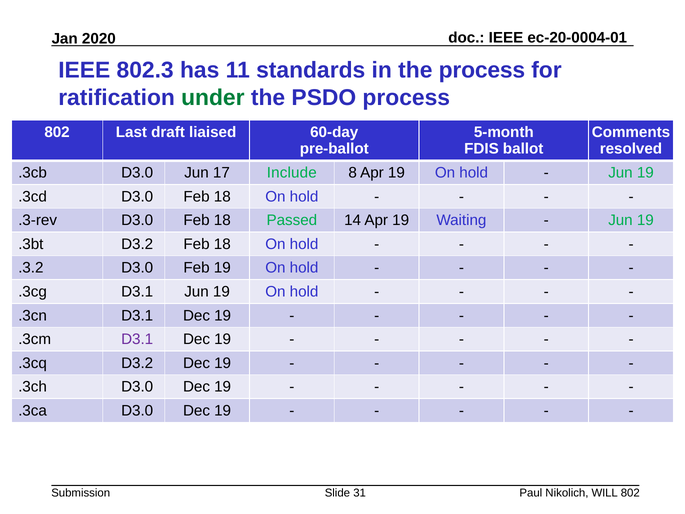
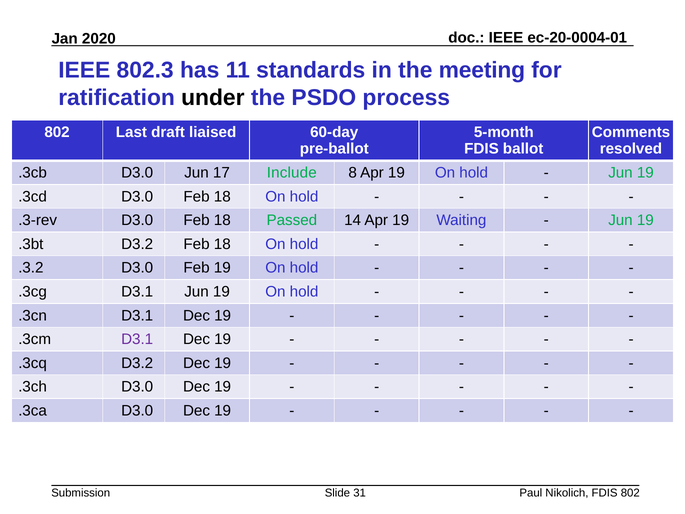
the process: process -> meeting (482, 70)
under colour: green -> black (213, 98)
Nikolich WILL: WILL -> FDIS (605, 493)
